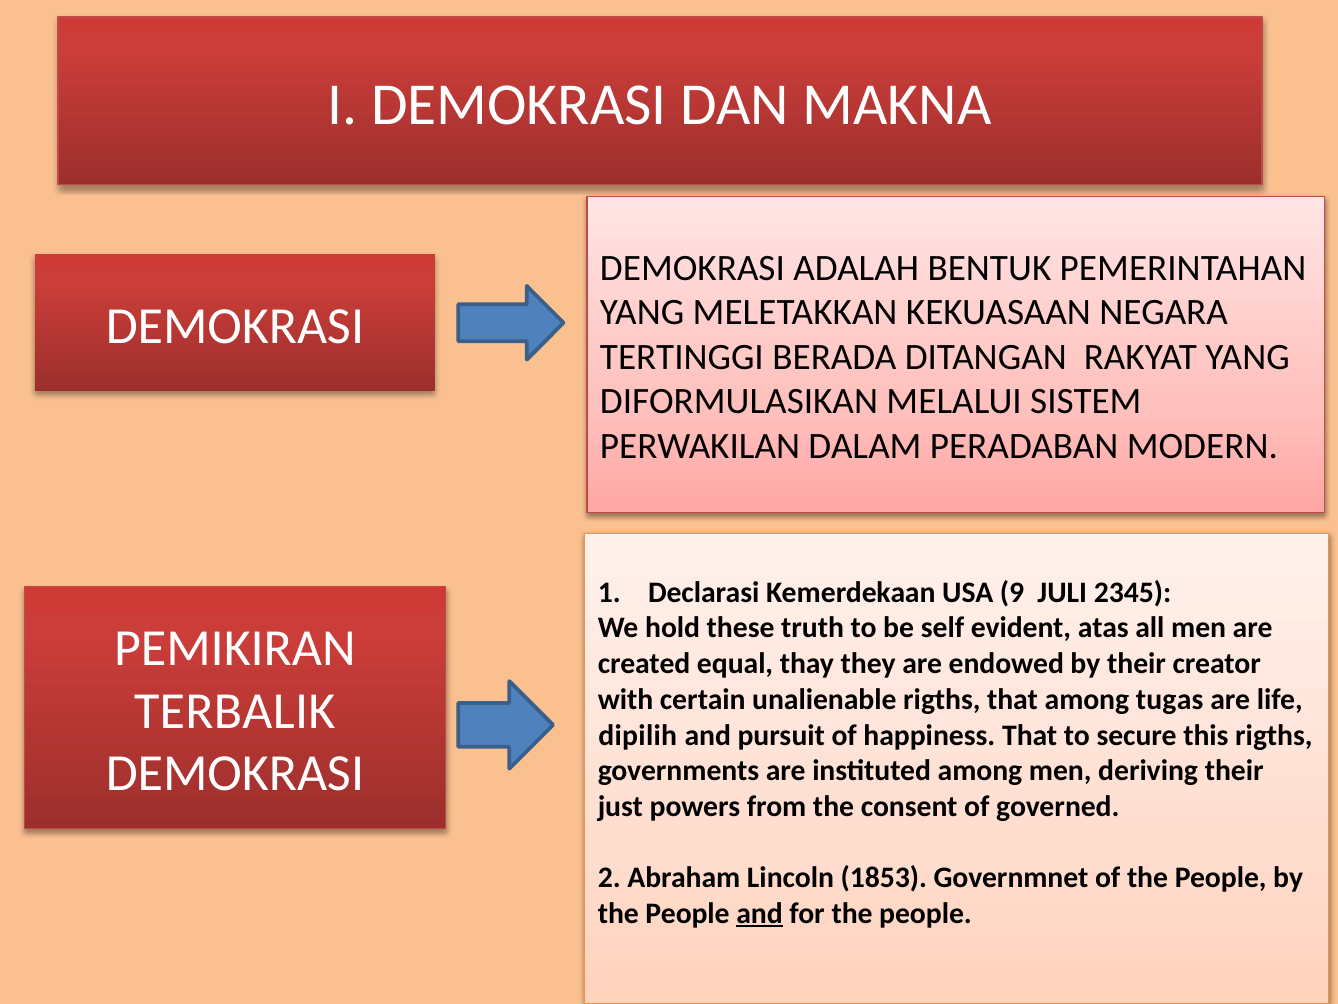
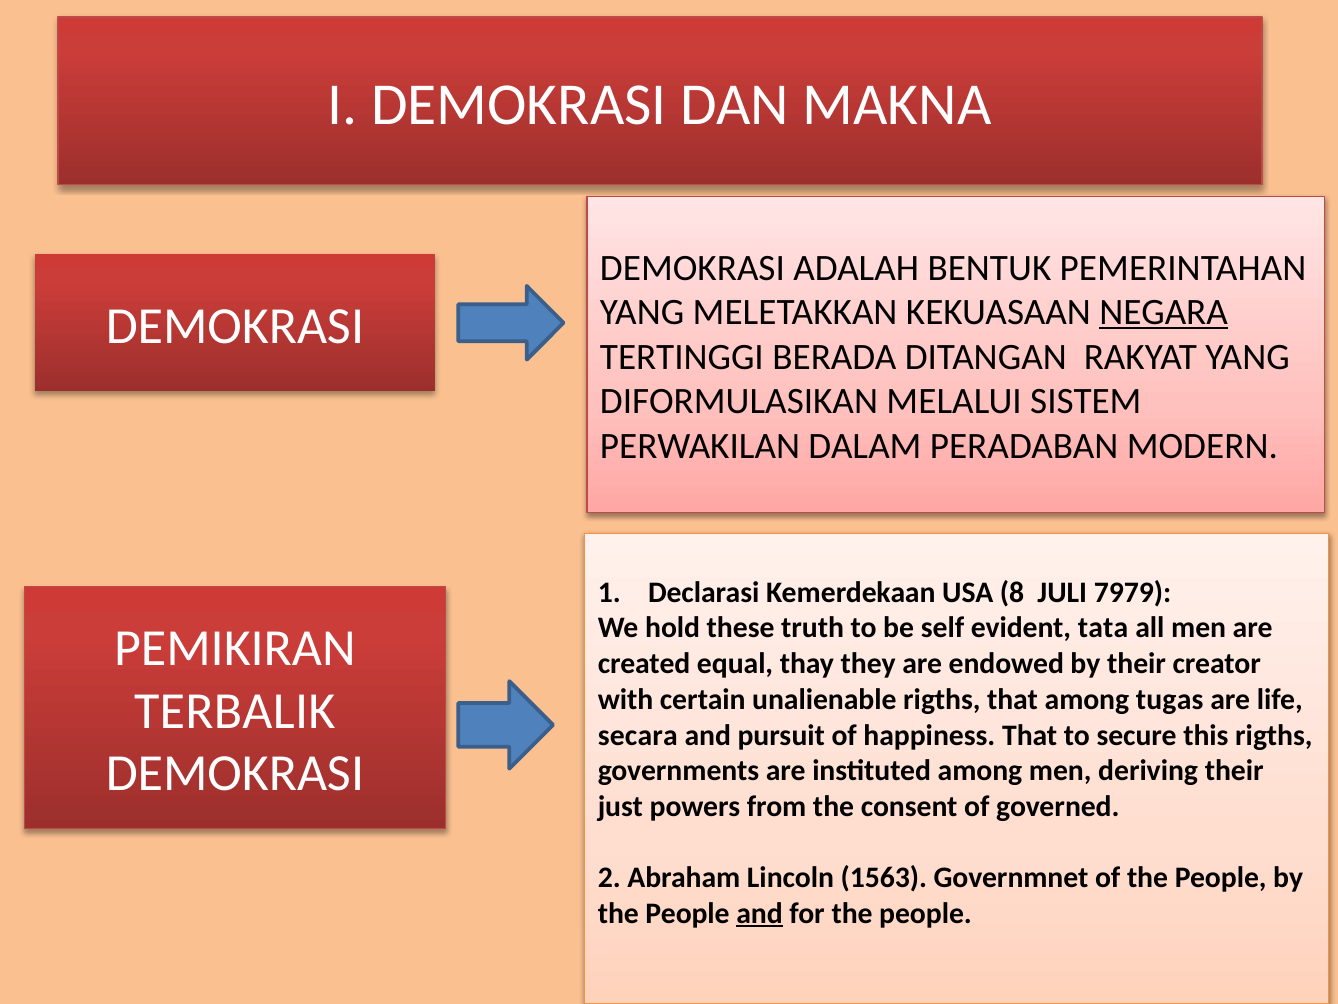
NEGARA underline: none -> present (1164, 312)
9: 9 -> 8 (1012, 592)
2345: 2345 -> 7979 (1133, 592)
atas: atas -> tata (1103, 628)
dipilih: dipilih -> secara (638, 735)
1853: 1853 -> 1563 (884, 877)
